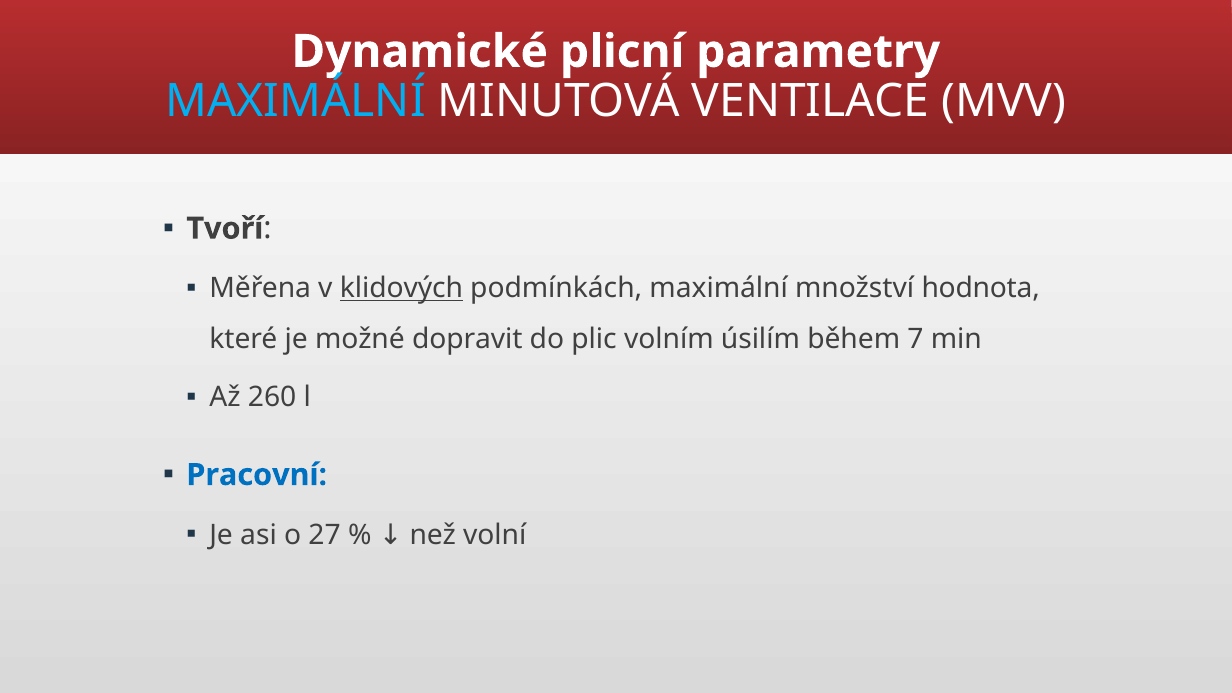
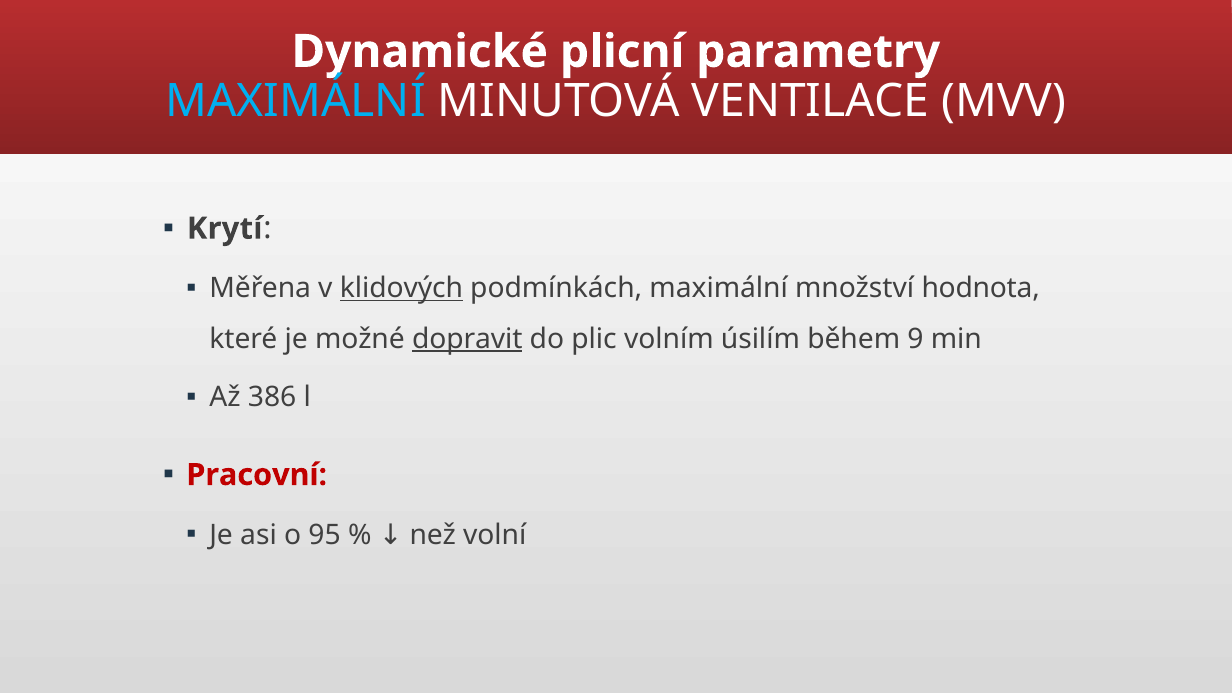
Tvoří: Tvoří -> Krytí (225, 229)
dopravit underline: none -> present (467, 339)
7: 7 -> 9 (915, 339)
260: 260 -> 386 (272, 398)
Pracovní colour: blue -> red (257, 475)
27: 27 -> 95 (325, 535)
